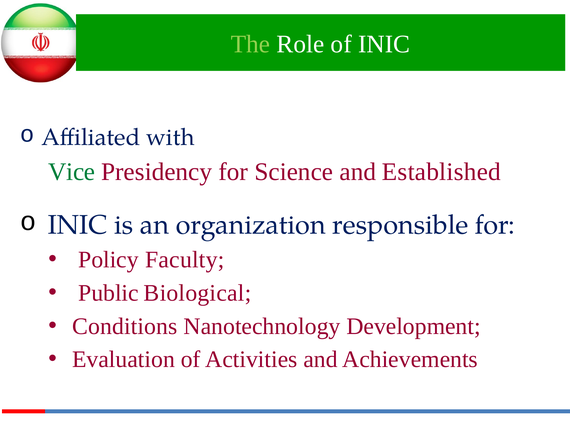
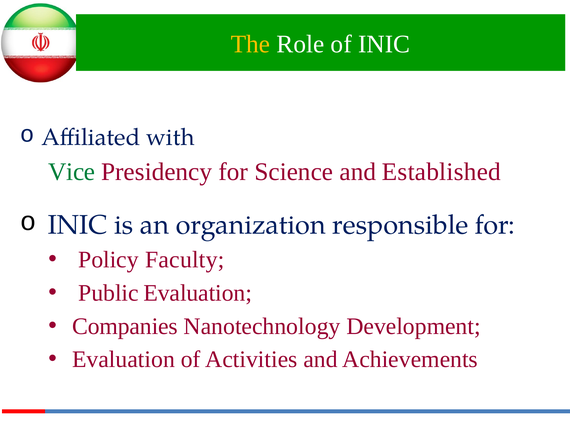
The colour: light green -> yellow (251, 44)
Public Biological: Biological -> Evaluation (198, 293)
Conditions: Conditions -> Companies (125, 327)
